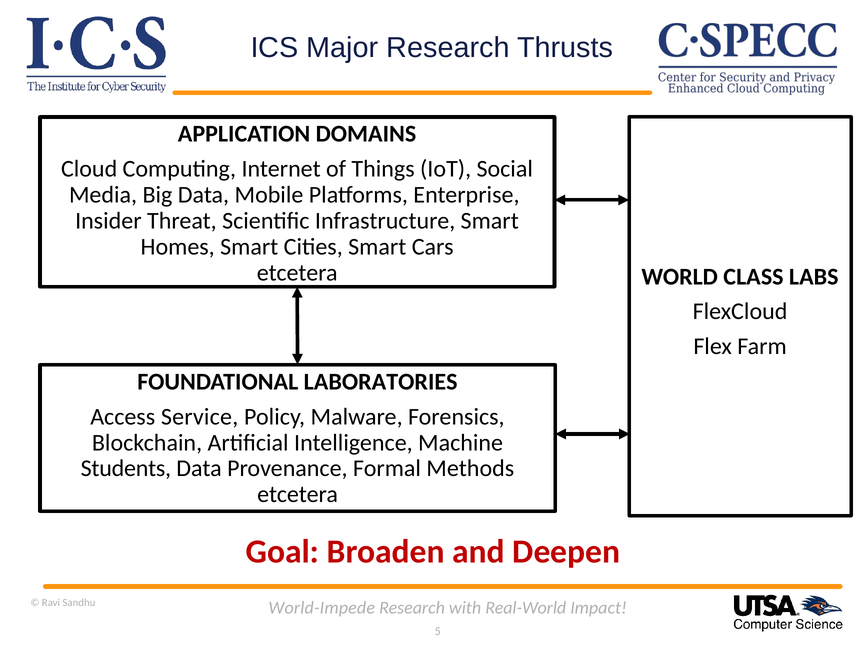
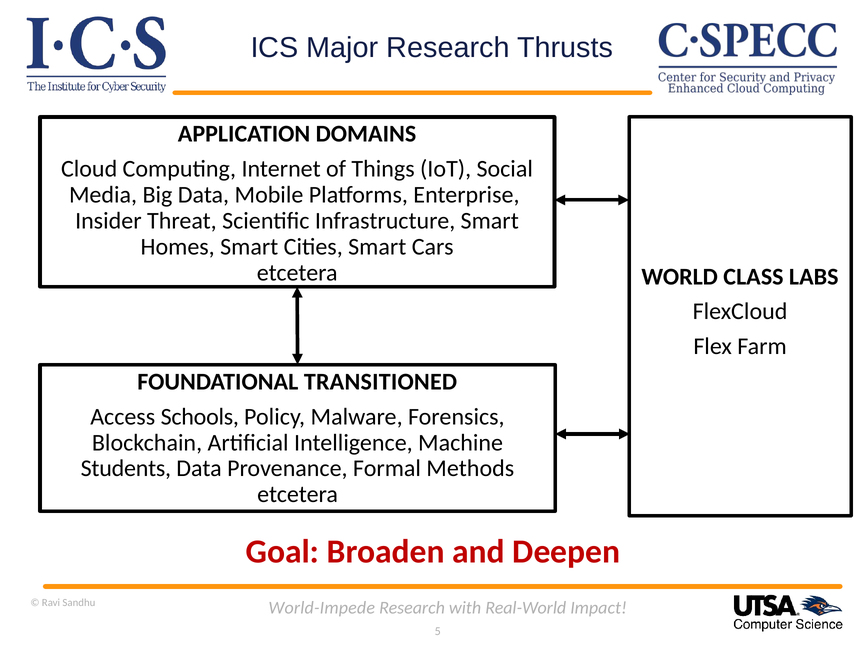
LABORATORIES: LABORATORIES -> TRANSITIONED (380, 382)
Service: Service -> Schools (200, 417)
